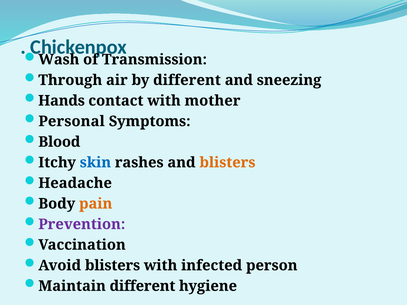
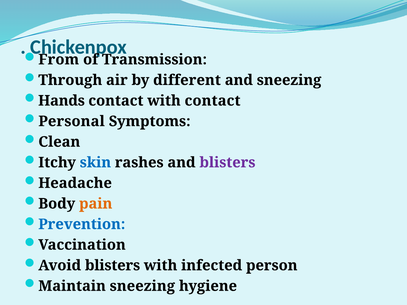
Wash: Wash -> From (59, 60)
with mother: mother -> contact (213, 101)
Blood: Blood -> Clean (59, 142)
blisters colour: orange -> purple (227, 163)
Prevention colour: purple -> blue (82, 224)
Maintain different: different -> sneezing (142, 286)
